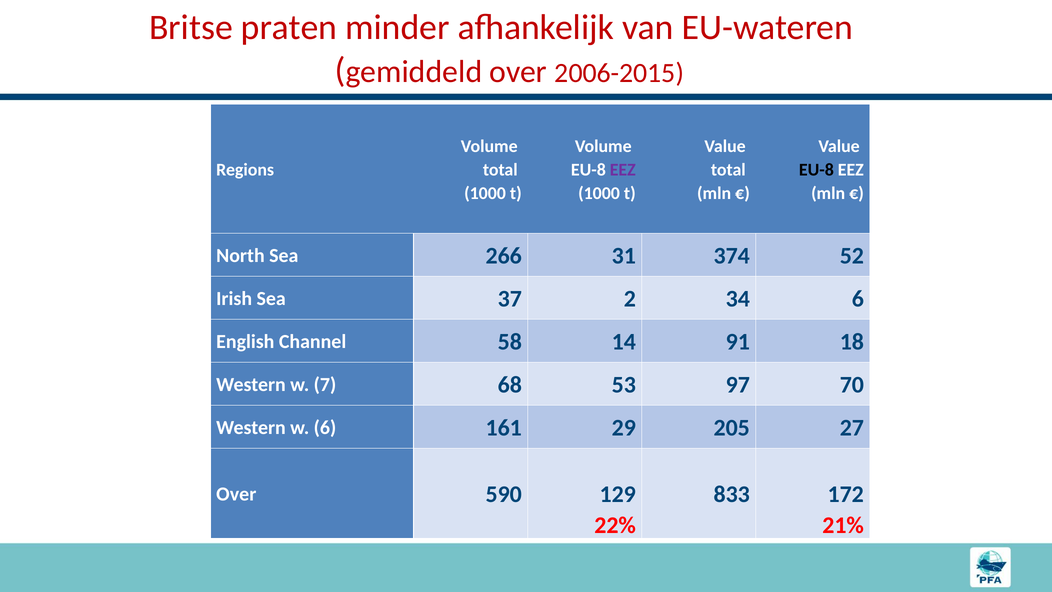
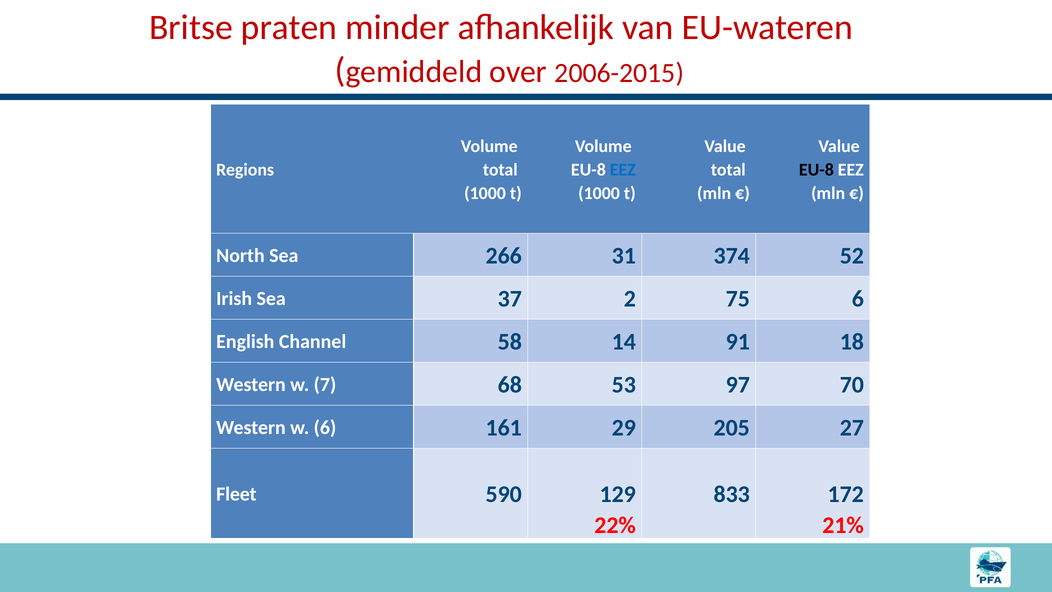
EEZ colour: purple -> blue (623, 170)
34: 34 -> 75 (738, 299)
Over: Over -> Fleet (236, 494)
